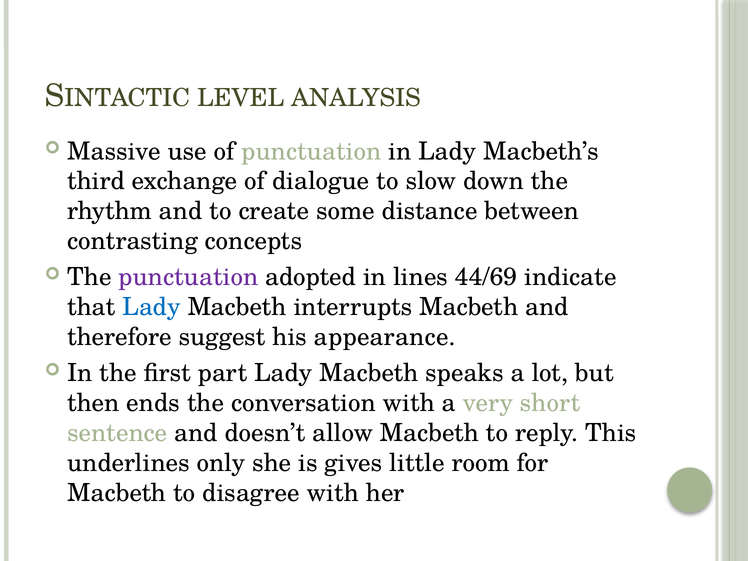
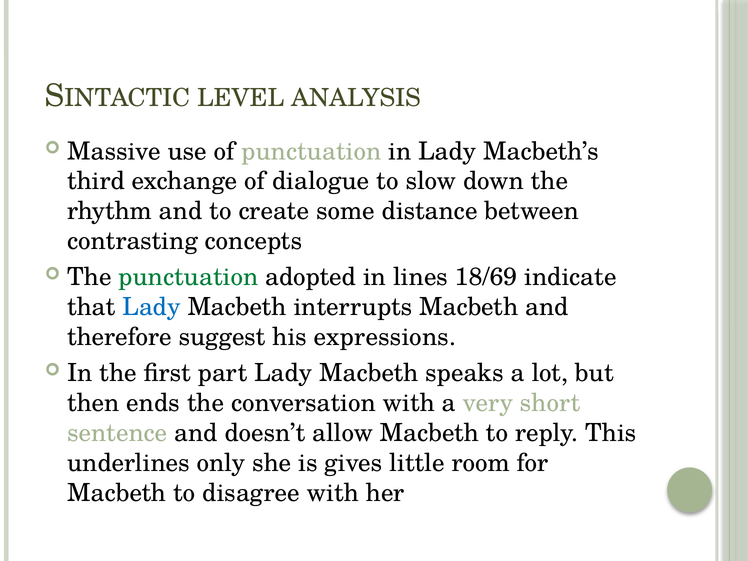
punctuation colour: purple -> green (188, 277)
44/69: 44/69 -> 18/69 (486, 277)
appearance: appearance -> expressions (385, 337)
